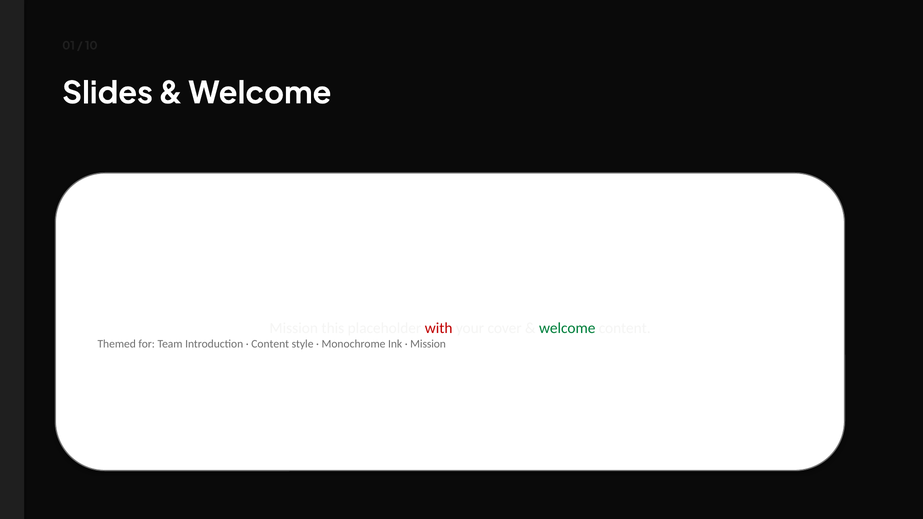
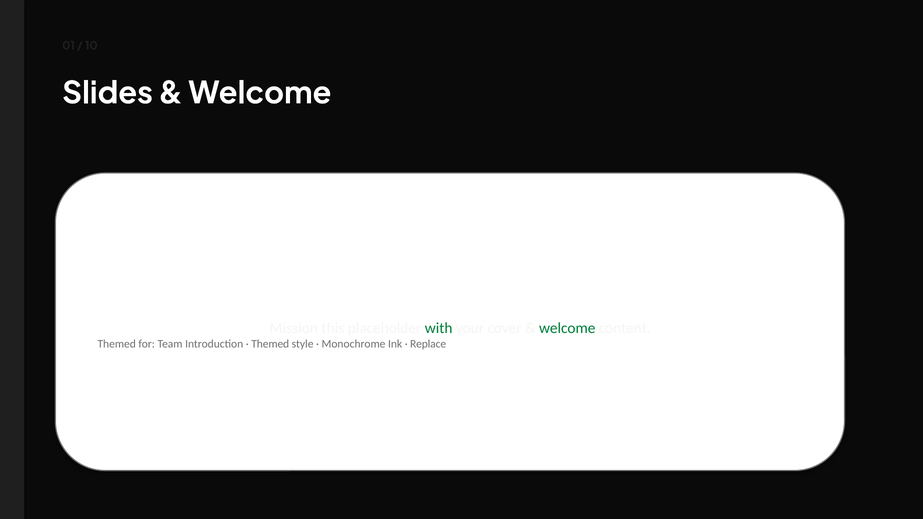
with colour: red -> green (439, 328)
Content: Content -> Themed (270, 344)
Mission: Mission -> Replace (428, 344)
